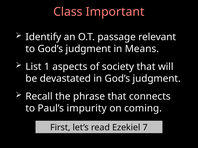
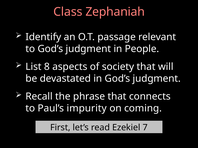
Important: Important -> Zephaniah (115, 12)
Means: Means -> People (142, 49)
1: 1 -> 8 (47, 67)
